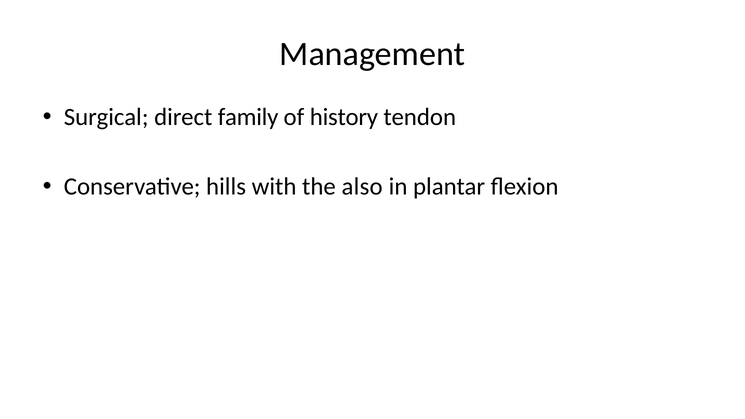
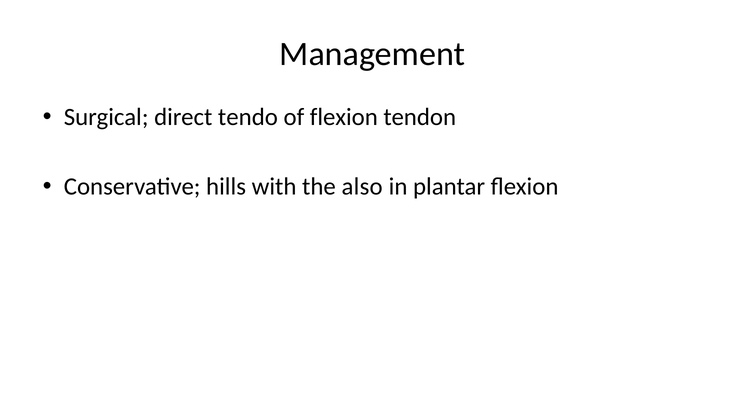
family: family -> tendo (248, 117)
of history: history -> flexion (344, 117)
